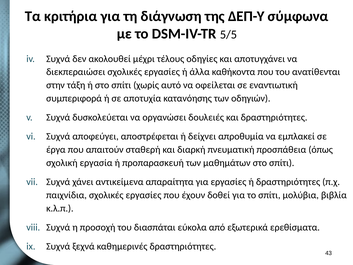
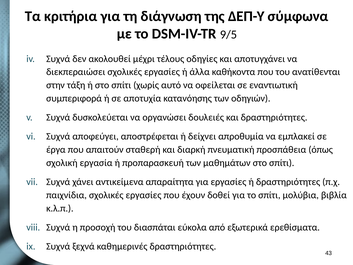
5/5: 5/5 -> 9/5 (228, 35)
